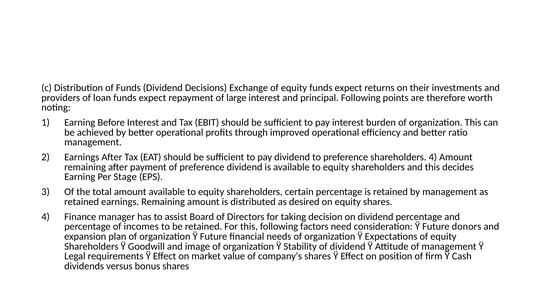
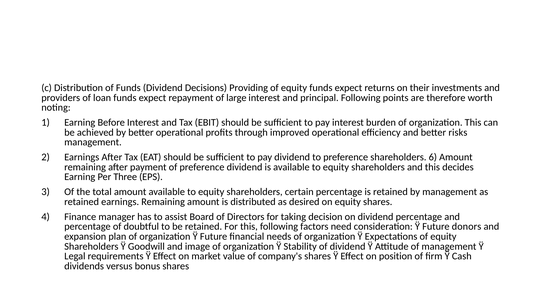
Exchange: Exchange -> Providing (249, 88)
ratio: ratio -> risks (458, 133)
shareholders 4: 4 -> 6 (433, 157)
Stage: Stage -> Three (125, 177)
incomes: incomes -> doubtful (141, 227)
